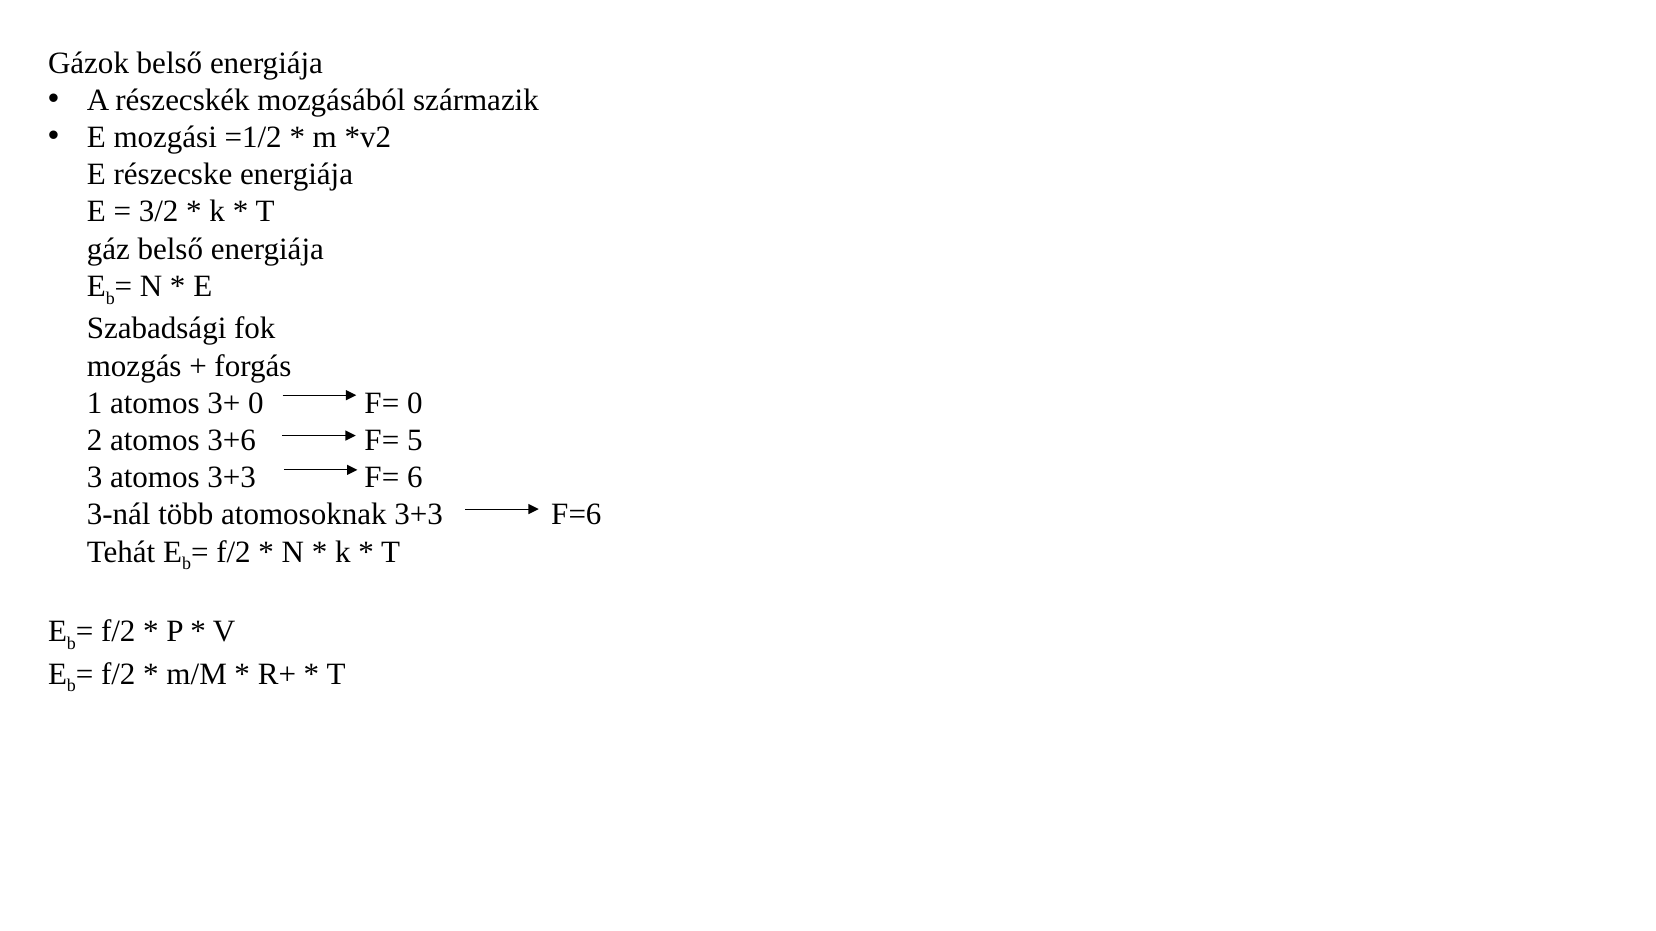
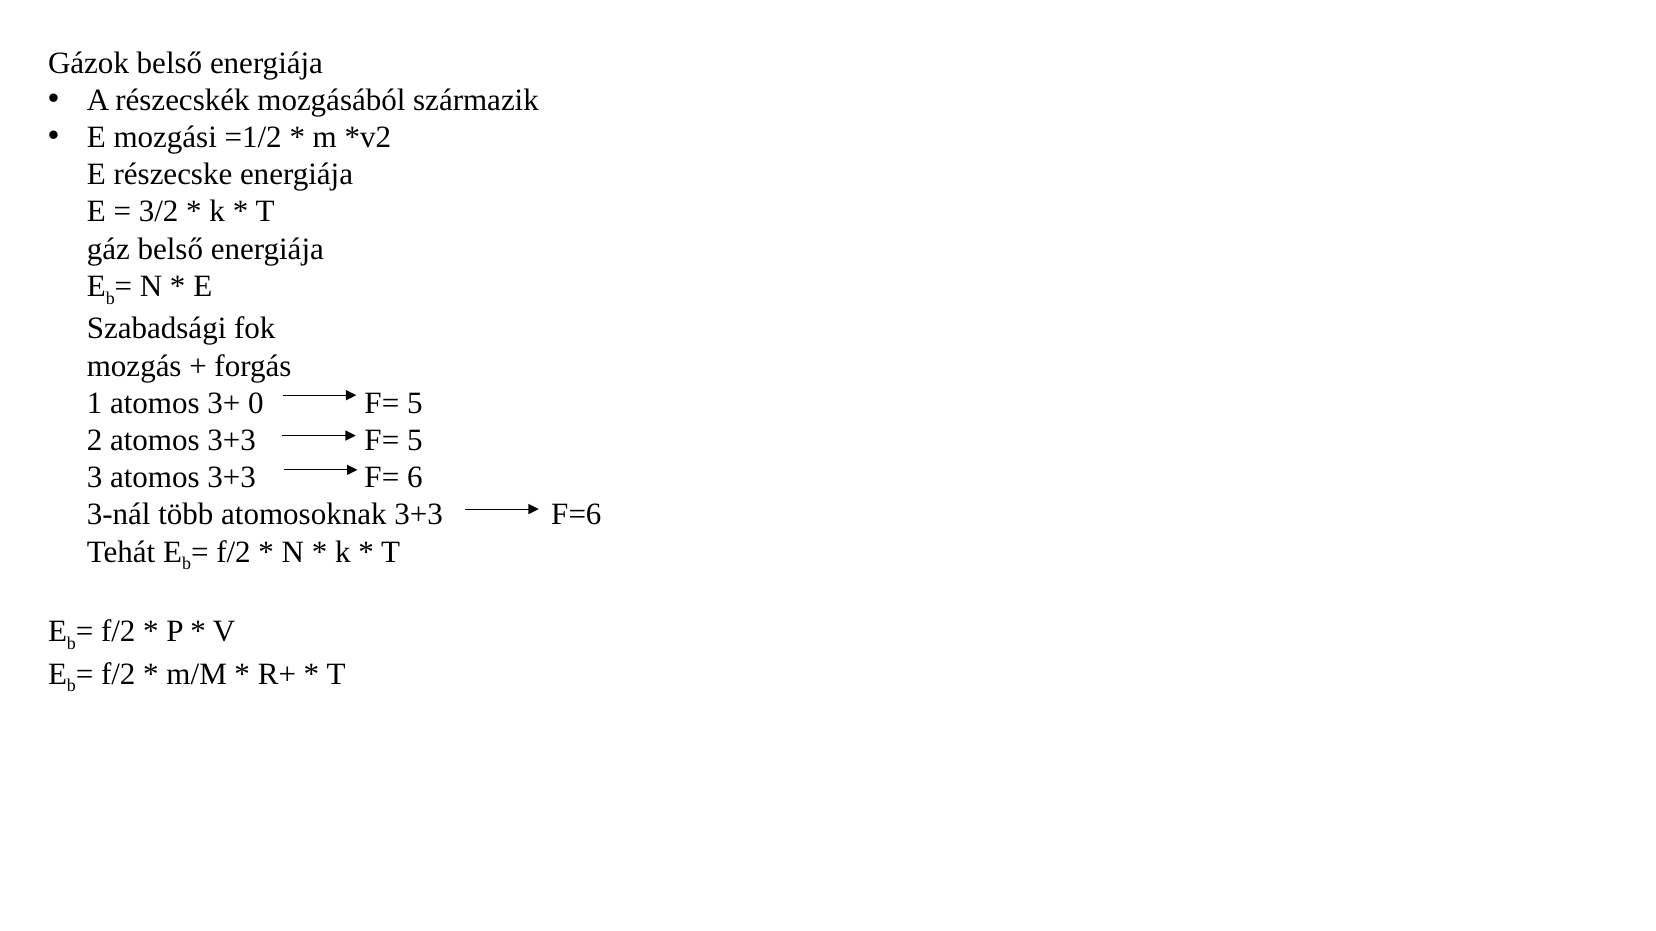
0 F= 0: 0 -> 5 (415, 403)
2 atomos 3+6: 3+6 -> 3+3 (232, 440)
